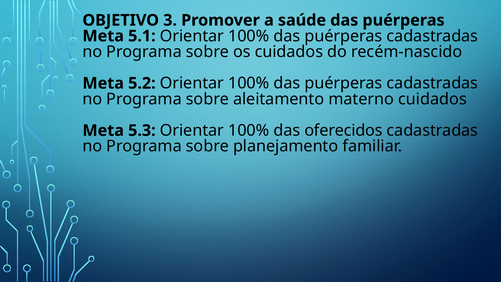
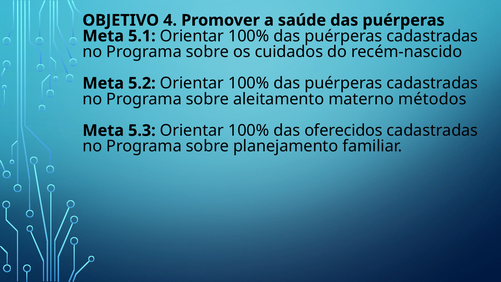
3: 3 -> 4 (170, 20)
materno cuidados: cuidados -> métodos (432, 99)
